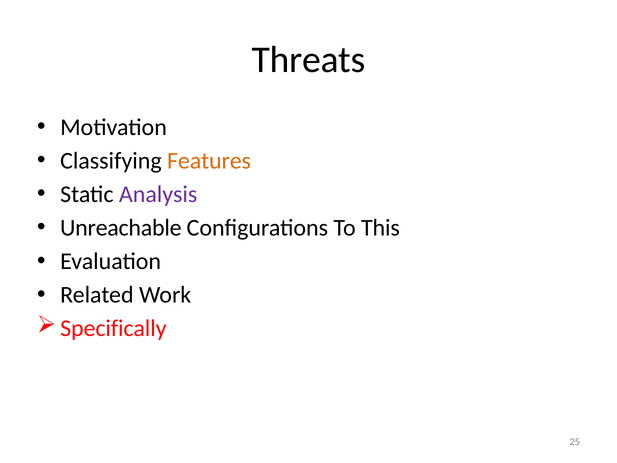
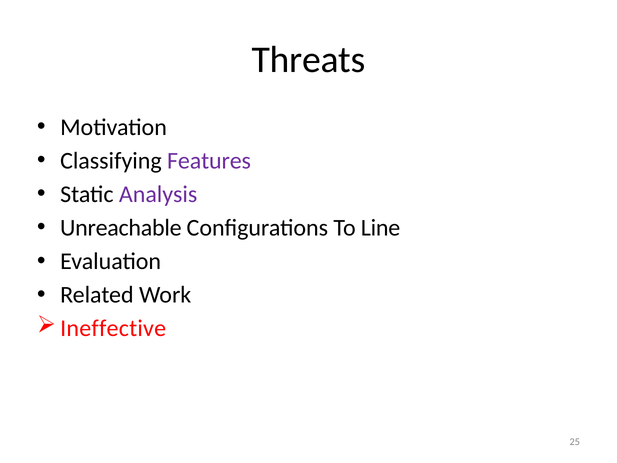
Features colour: orange -> purple (209, 161)
This: This -> Line (380, 228)
Specifically: Specifically -> Ineffective (113, 328)
